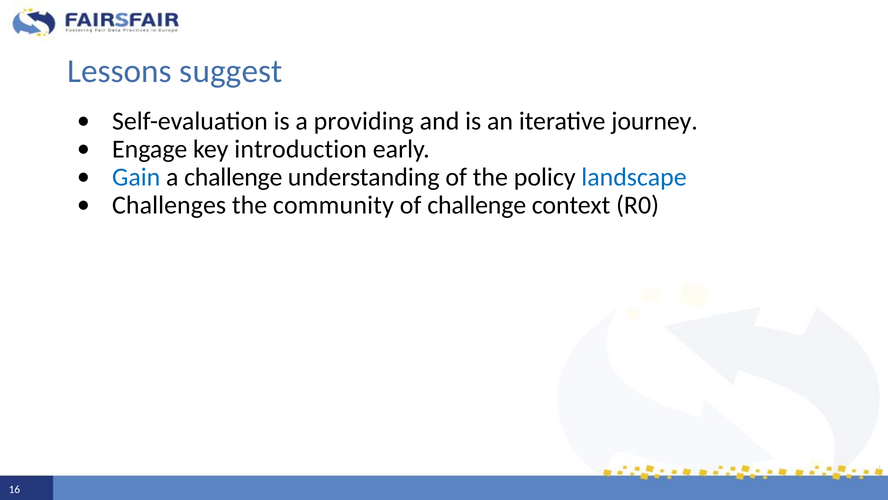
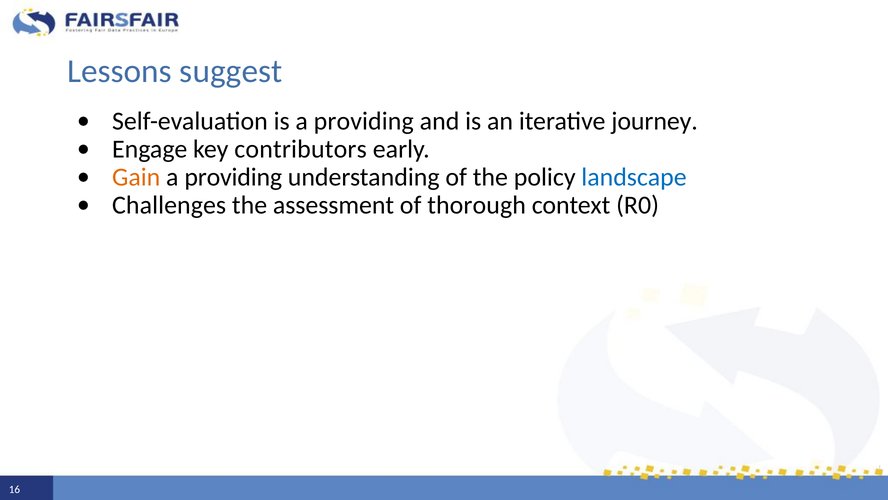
introduction: introduction -> contributors (301, 149)
Gain colour: blue -> orange (136, 177)
challenge: challenge -> providing (233, 177)
community: community -> assessment (334, 205)
of challenge: challenge -> thorough (477, 205)
